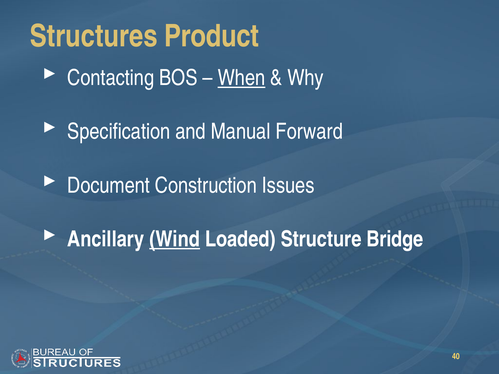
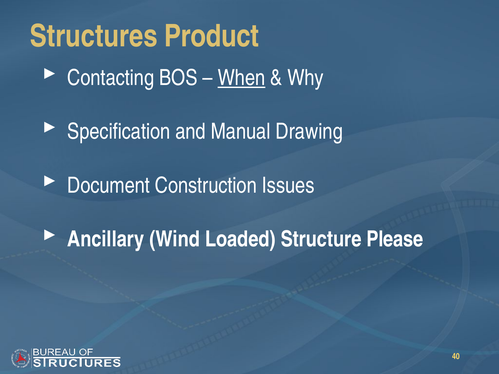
Forward: Forward -> Drawing (309, 132)
Wind underline: present -> none (175, 239)
Bridge: Bridge -> Please (395, 239)
